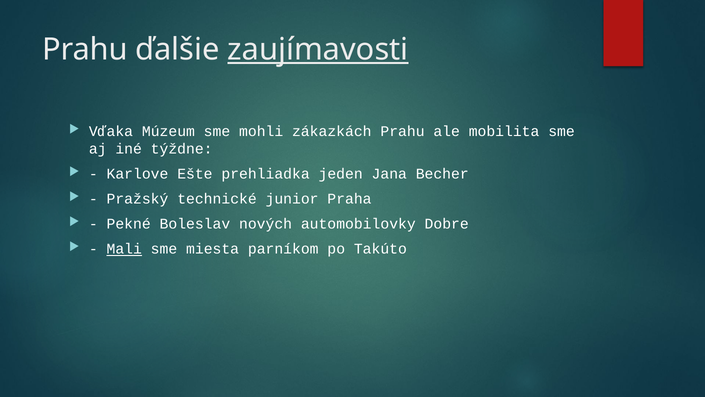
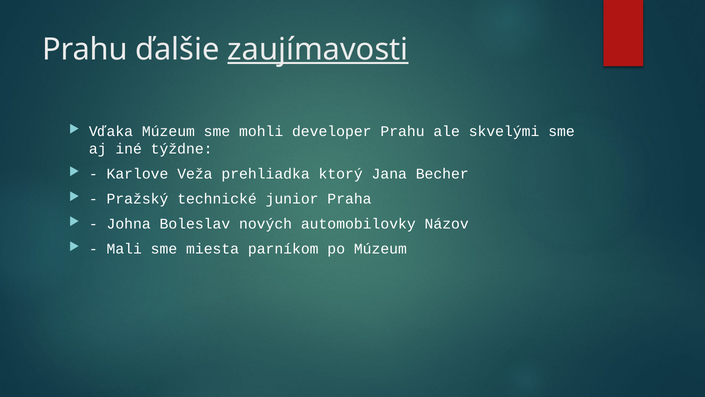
zákazkách: zákazkách -> developer (332, 131)
mobilita: mobilita -> skvelými (504, 131)
Ešte: Ešte -> Veža (195, 174)
jeden: jeden -> ktorý (341, 174)
Pekné: Pekné -> Johna (129, 224)
Dobre: Dobre -> Názov (447, 224)
Mali underline: present -> none (124, 249)
po Takúto: Takúto -> Múzeum (380, 249)
